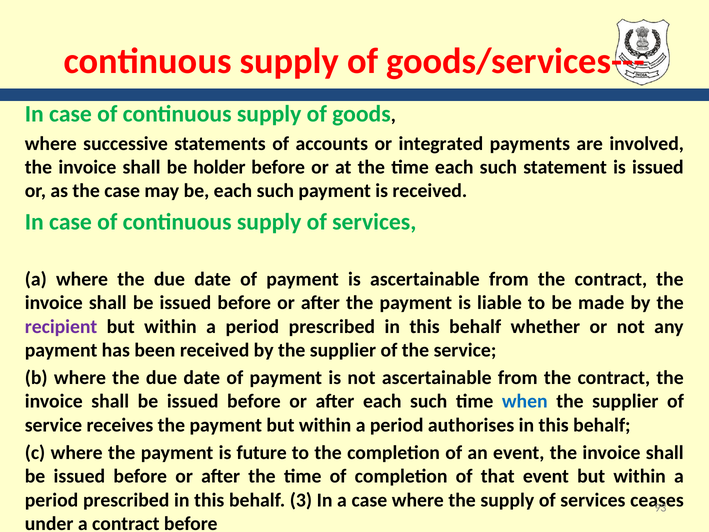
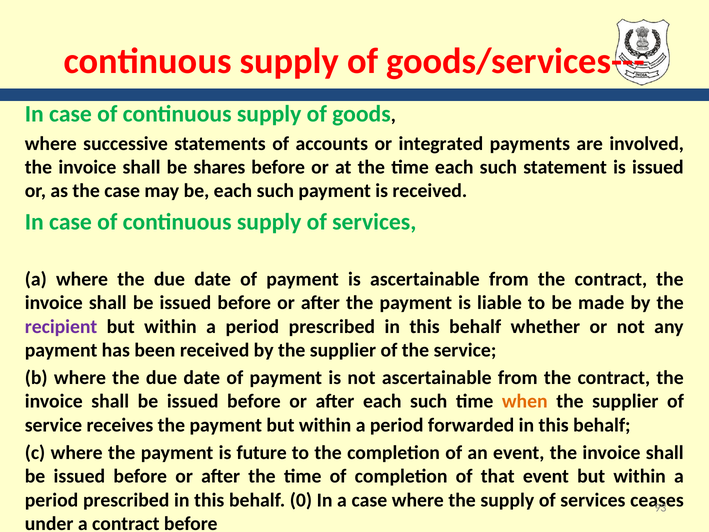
holder: holder -> shares (219, 167)
when colour: blue -> orange (525, 401)
authorises: authorises -> forwarded (471, 425)
3: 3 -> 0 (301, 500)
